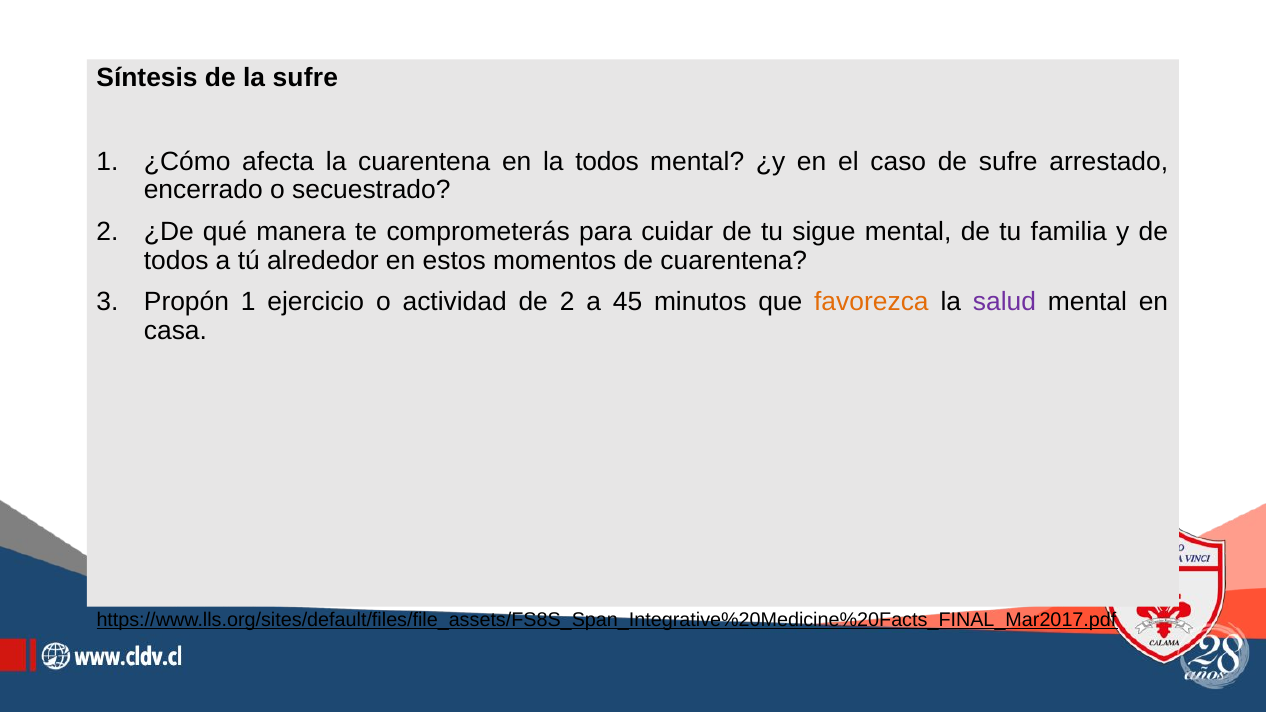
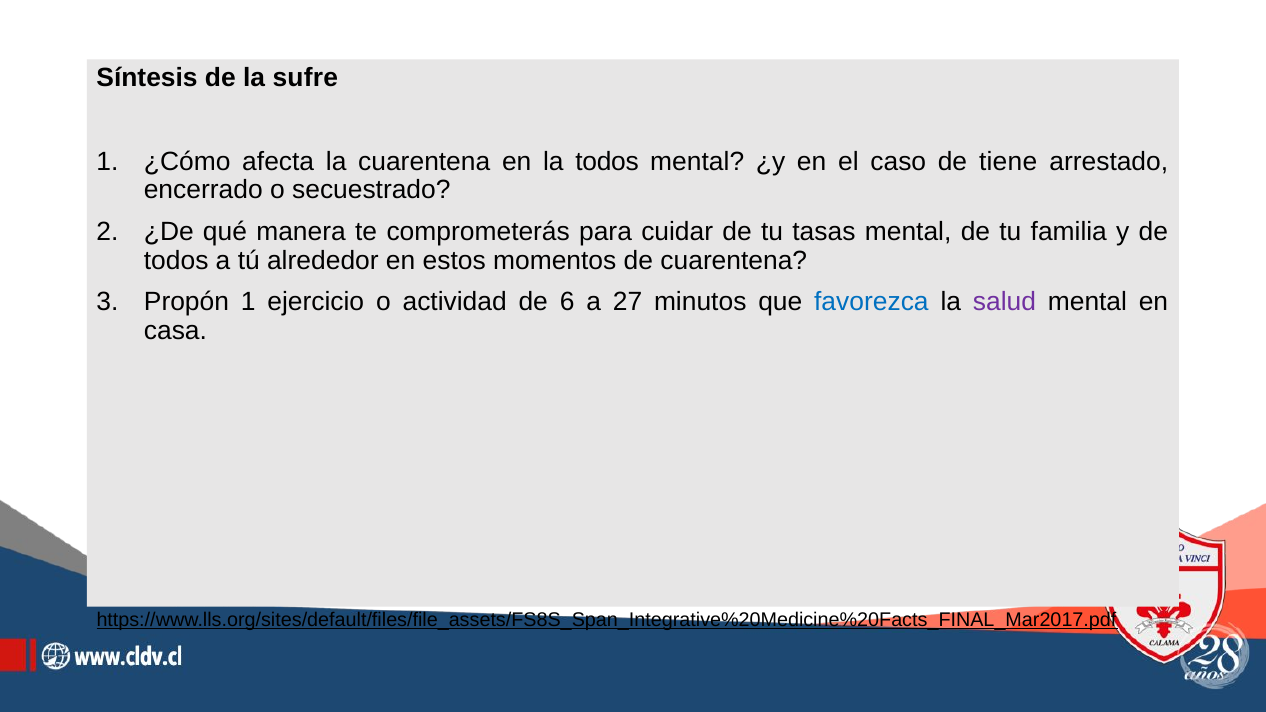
de sufre: sufre -> tiene (1008, 162)
sigue: sigue -> tasas (824, 232)
de 2: 2 -> 6 (567, 302)
45: 45 -> 27 (628, 302)
favorezca colour: orange -> blue (871, 302)
